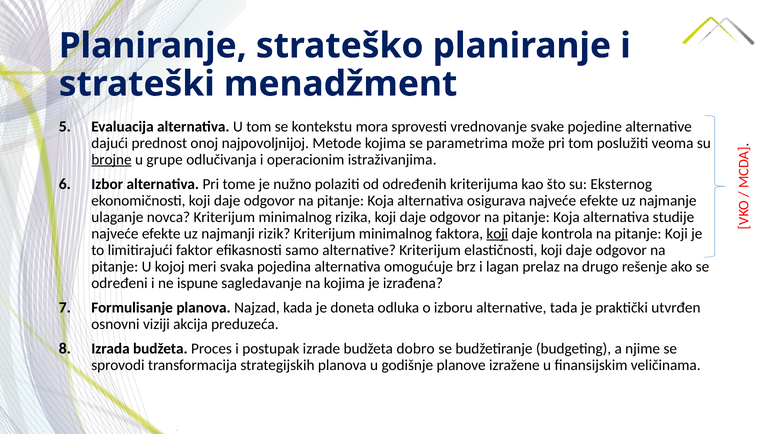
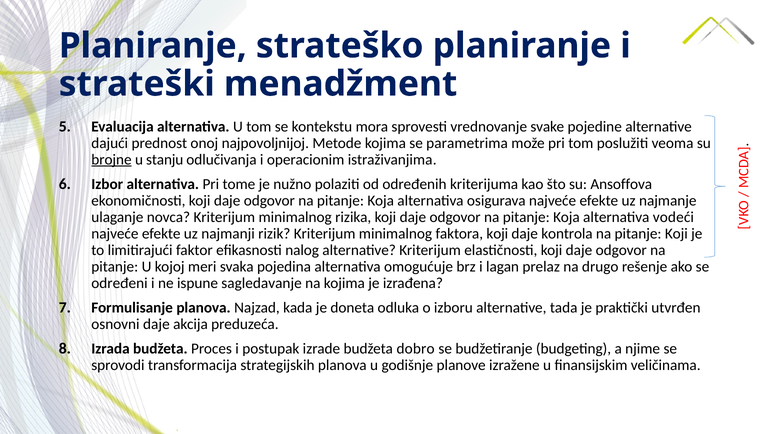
grupe: grupe -> stanju (165, 159)
Eksternog: Eksternog -> Ansoffova (621, 184)
studije: studije -> vodeći (673, 217)
koji underline: present -> none (497, 233)
samo: samo -> nalog (302, 250)
osnovni viziji: viziji -> daje (156, 324)
